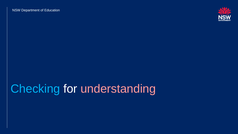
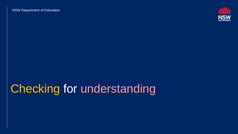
Checking colour: light blue -> yellow (35, 89)
